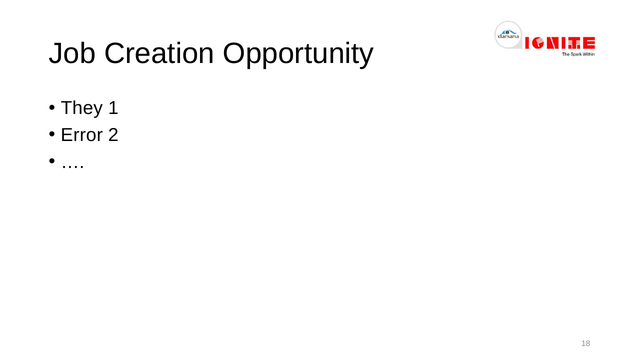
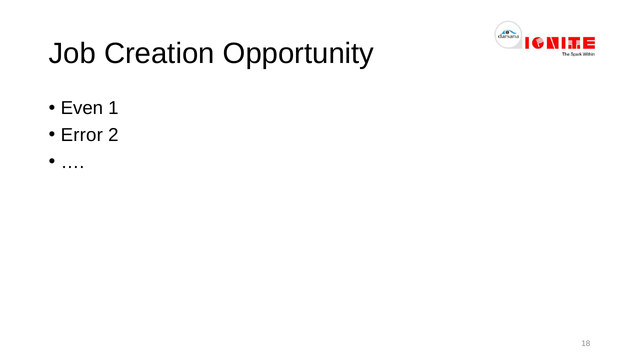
They: They -> Even (82, 108)
